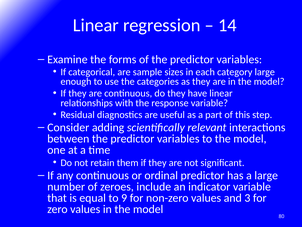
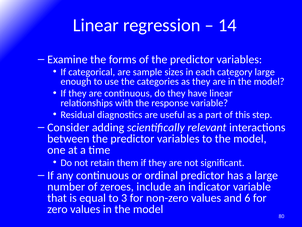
9: 9 -> 3 (124, 198)
3: 3 -> 6 (247, 198)
